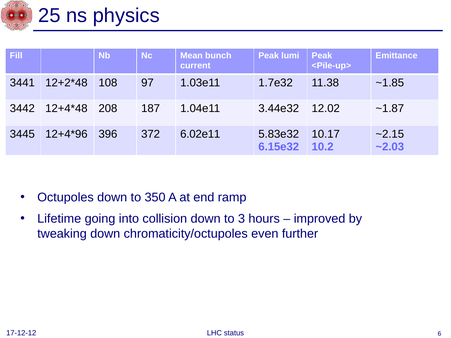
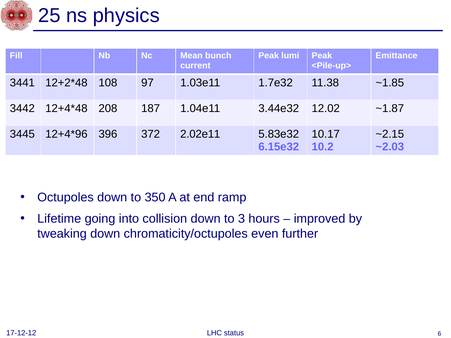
6.02e11: 6.02e11 -> 2.02e11 (200, 134)
